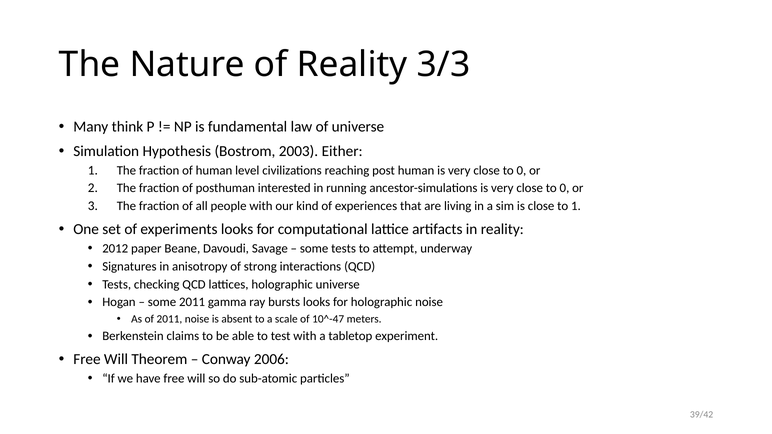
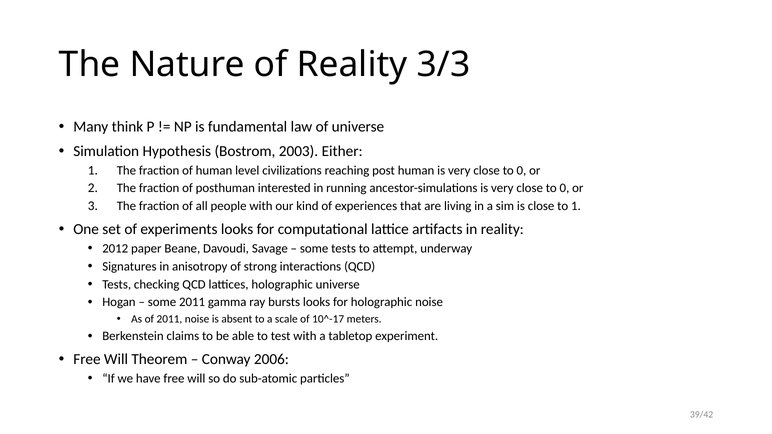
10^-47: 10^-47 -> 10^-17 (328, 319)
